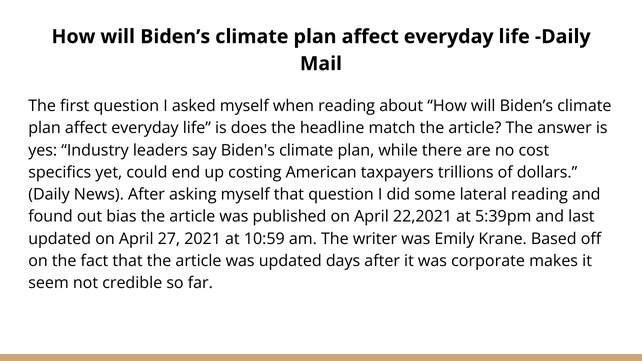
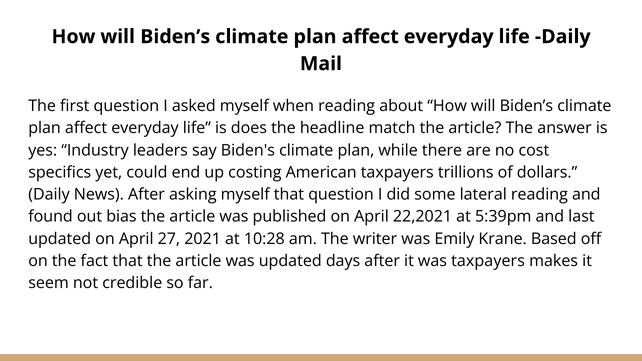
10:59: 10:59 -> 10:28 (264, 239)
was corporate: corporate -> taxpayers (488, 261)
